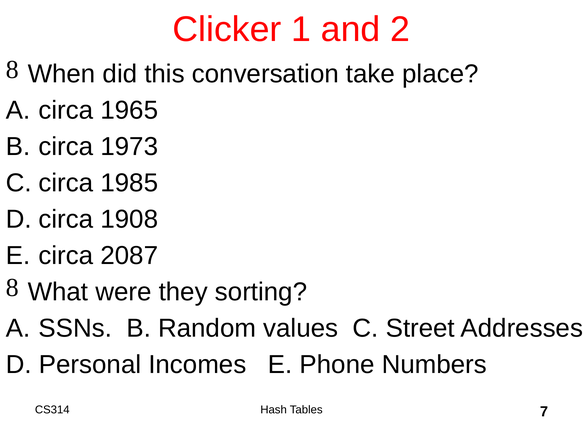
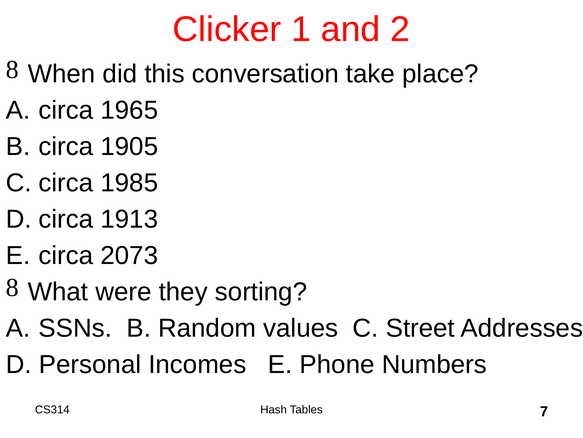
1973: 1973 -> 1905 (129, 146)
1908: 1908 -> 1913 (129, 219)
2087: 2087 -> 2073 (129, 255)
